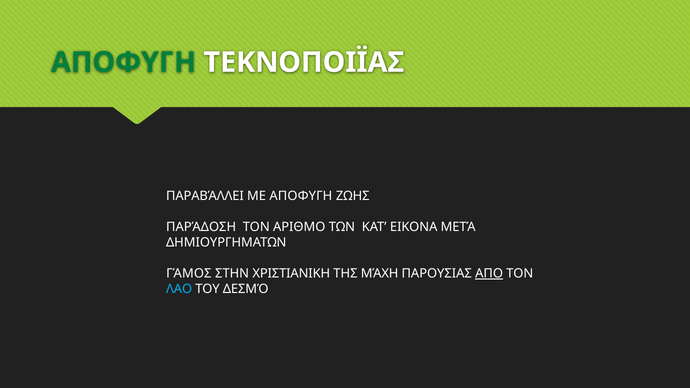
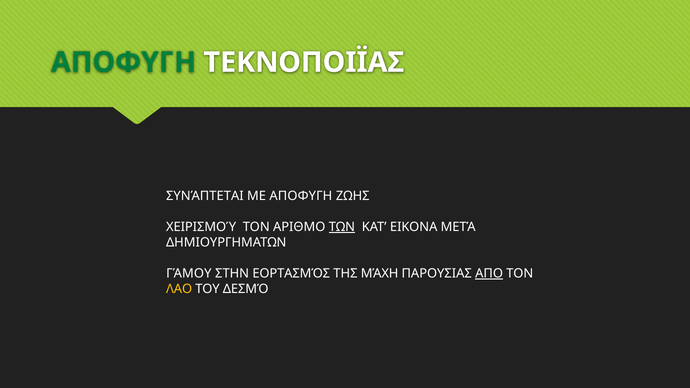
ΠΑΡΑΒΆΛΛΕΙ: ΠΑΡΑΒΆΛΛΕΙ -> ΣΥΝΆΠΤΕΤΑΙ (205, 196)
ΠΑΡΆΔΟΣΗ: ΠΑΡΆΔΟΣΗ -> ΧΕΙΡΙΣΜΟΎ (201, 227)
ΤΩΝ underline: none -> present (342, 227)
ΓΆΜΟΣ: ΓΆΜΟΣ -> ΓΆΜΟΥ (189, 274)
ΧΡΙΣΤΙΑΝΙΚΗ: ΧΡΙΣΤΙΑΝΙΚΗ -> ΕΟΡΤΑΣΜΌΣ (291, 274)
ΛΑΟ colour: light blue -> yellow (179, 289)
